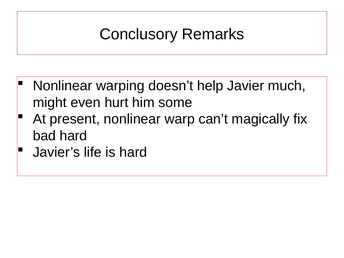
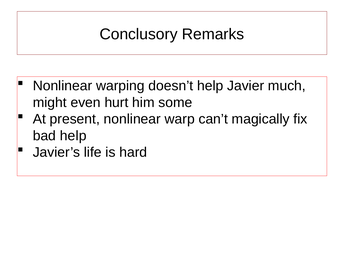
bad hard: hard -> help (73, 136)
